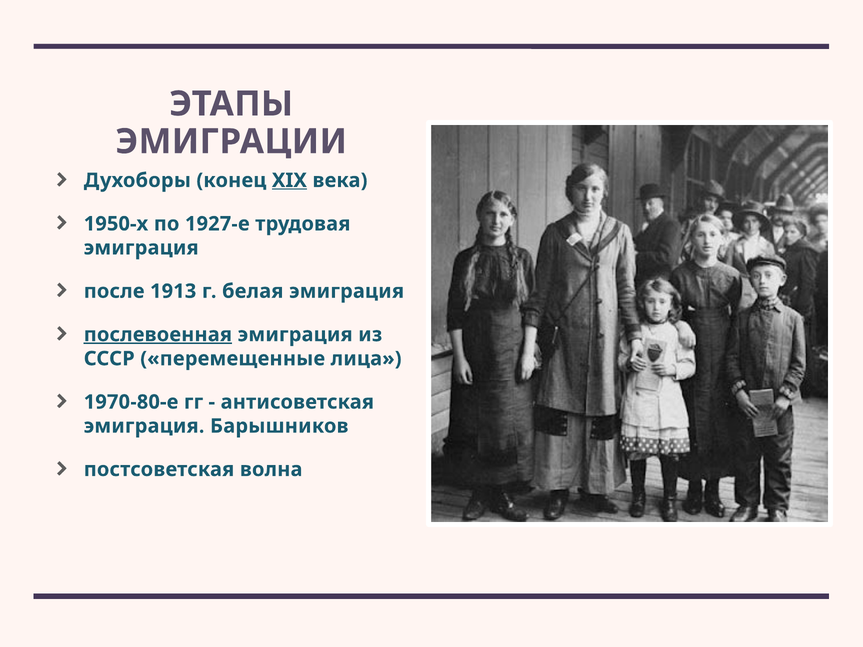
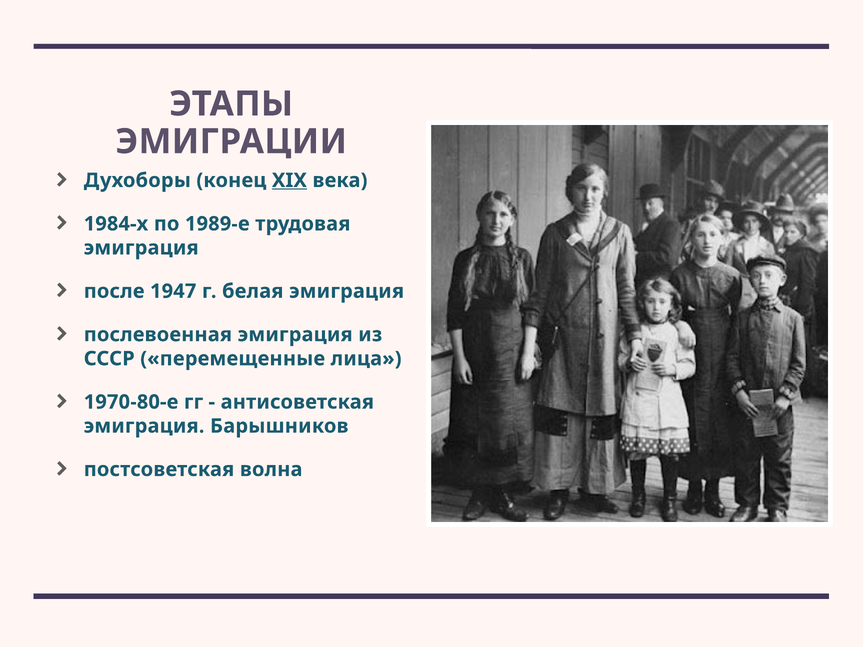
1950-х: 1950-х -> 1984-х (116, 224)
1927-е: 1927-е -> 1989-е (217, 224)
1913: 1913 -> 1947 (173, 291)
послевоенная underline: present -> none (158, 335)
